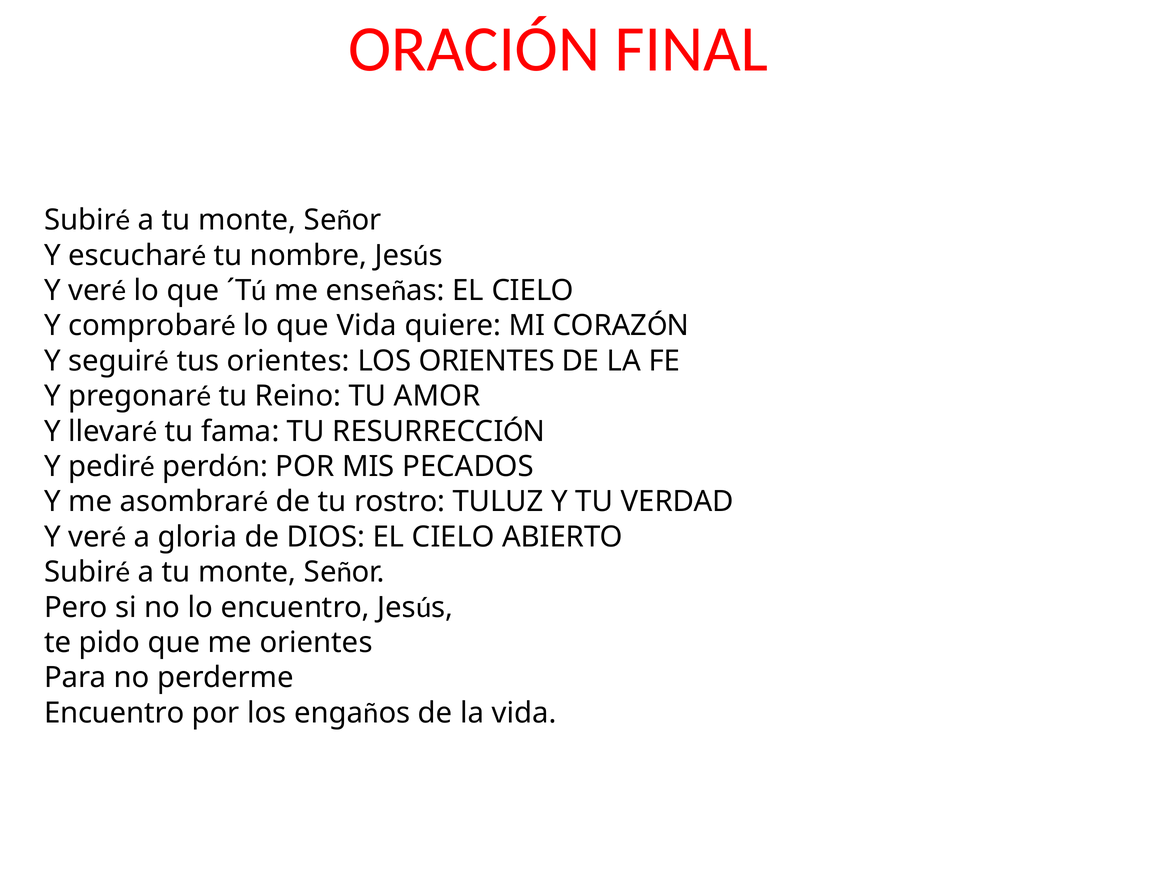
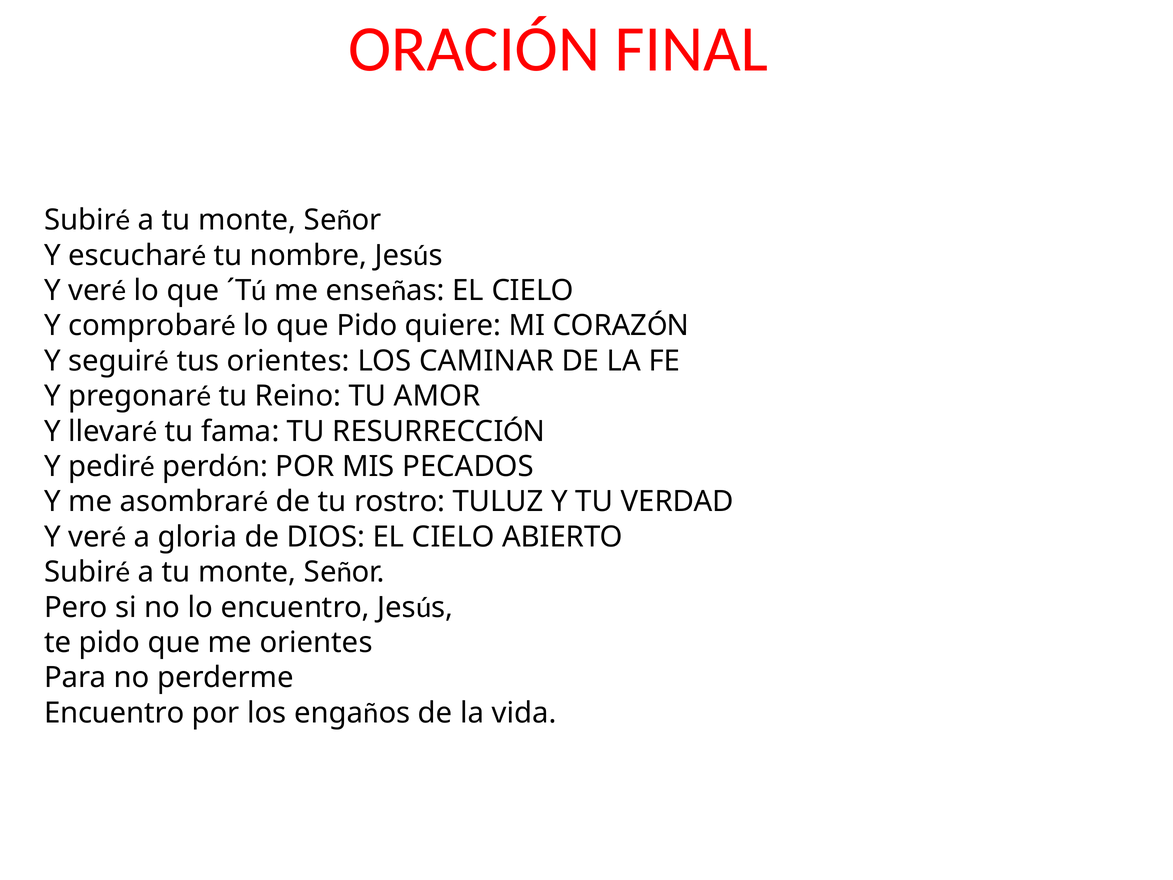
que Vida: Vida -> Pido (367, 326)
LOS ORIENTES: ORIENTES -> CAMINAR (486, 361)
